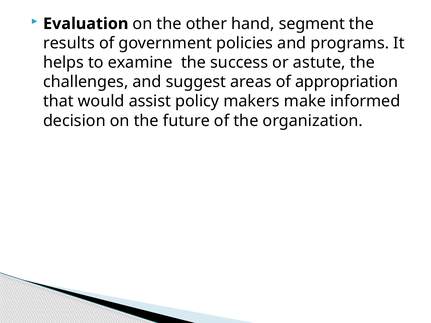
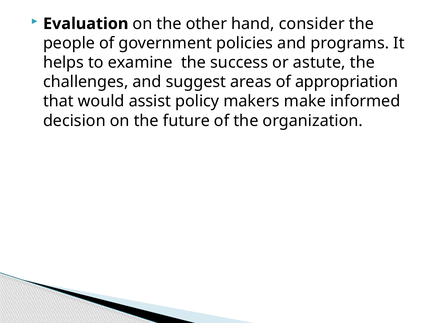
segment: segment -> consider (312, 24)
results: results -> people (69, 43)
